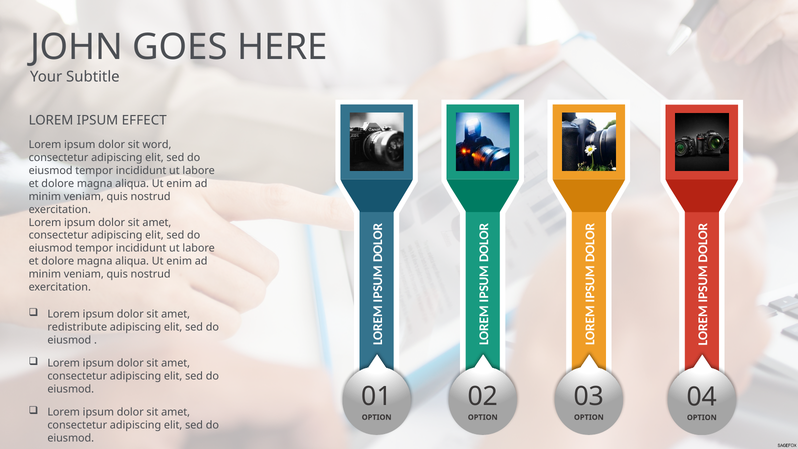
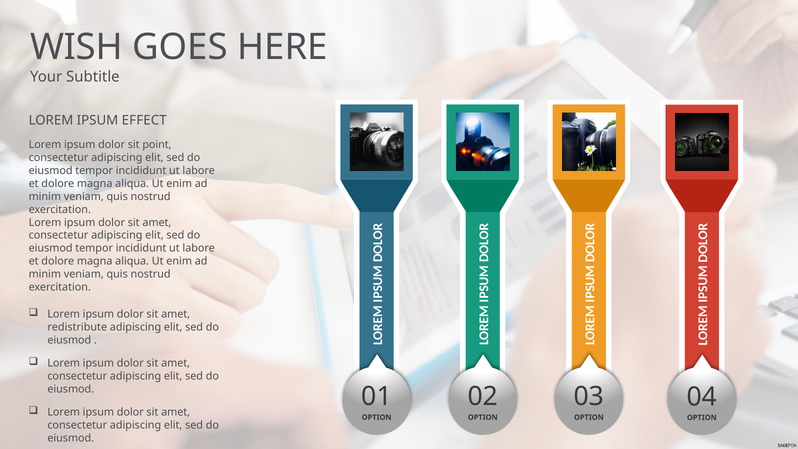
JOHN: JOHN -> WISH (76, 47)
word: word -> point (157, 144)
